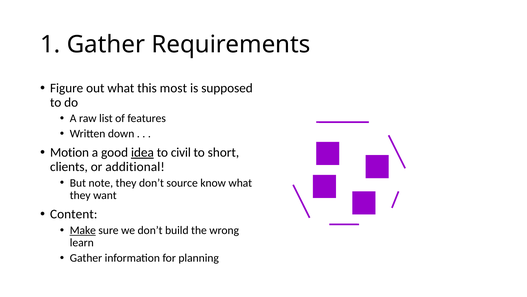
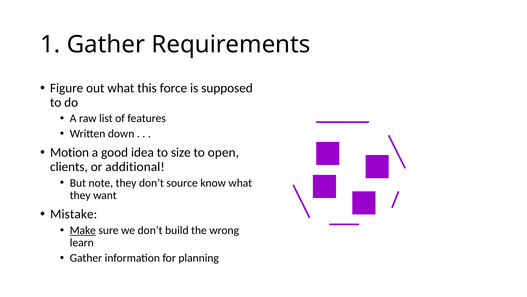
most: most -> force (173, 88)
idea underline: present -> none (142, 152)
civil: civil -> size (181, 152)
short: short -> open (223, 152)
Content: Content -> Mistake (74, 214)
